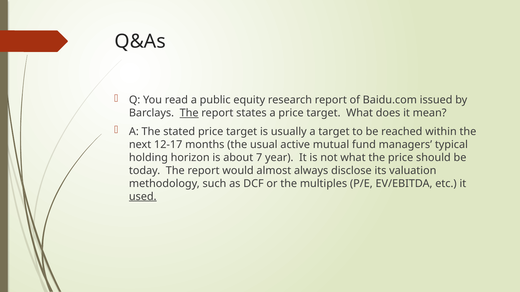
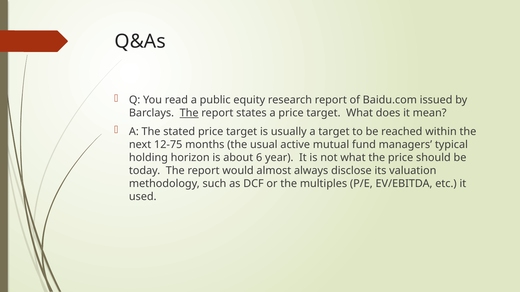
12-17: 12-17 -> 12-75 (168, 145)
7: 7 -> 6 (259, 158)
used underline: present -> none (143, 197)
